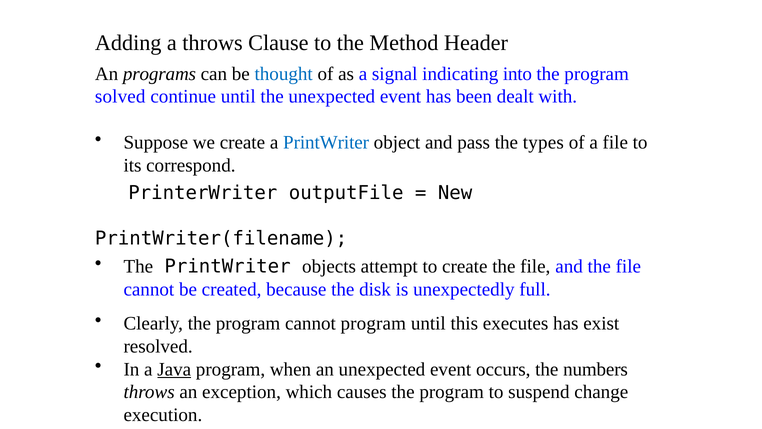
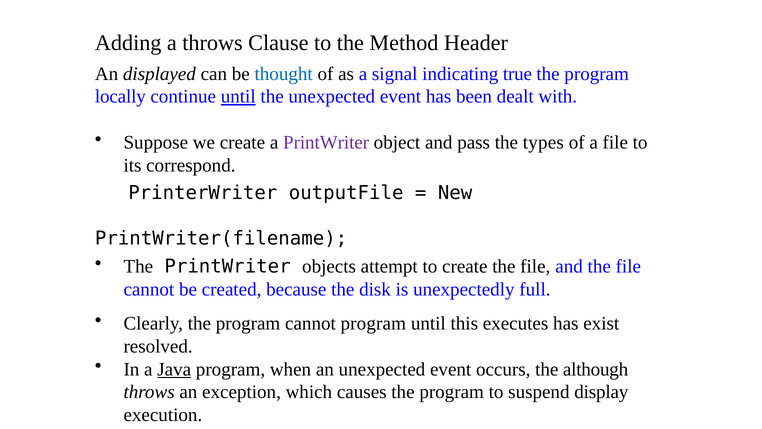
programs: programs -> displayed (159, 74)
into: into -> true (517, 74)
solved: solved -> locally (120, 97)
until underline: none -> present (238, 97)
PrintWriter colour: blue -> purple (326, 142)
numbers: numbers -> although (596, 369)
change: change -> display (601, 392)
